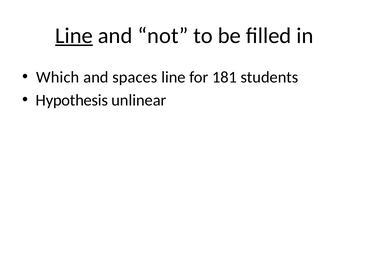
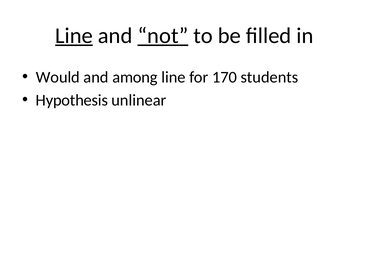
not underline: none -> present (163, 36)
Which: Which -> Would (58, 77)
spaces: spaces -> among (135, 77)
181: 181 -> 170 (224, 77)
